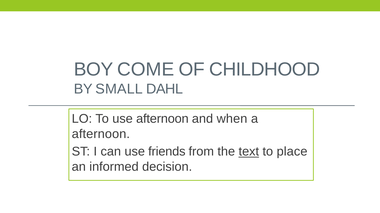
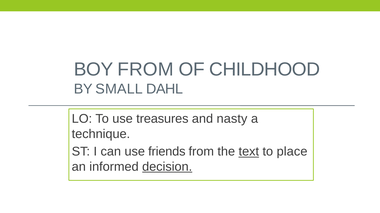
BOY COME: COME -> FROM (146, 70)
use afternoon: afternoon -> treasures (162, 119)
when: when -> nasty (232, 119)
afternoon: afternoon -> technique (101, 134)
decision underline: none -> present (167, 167)
